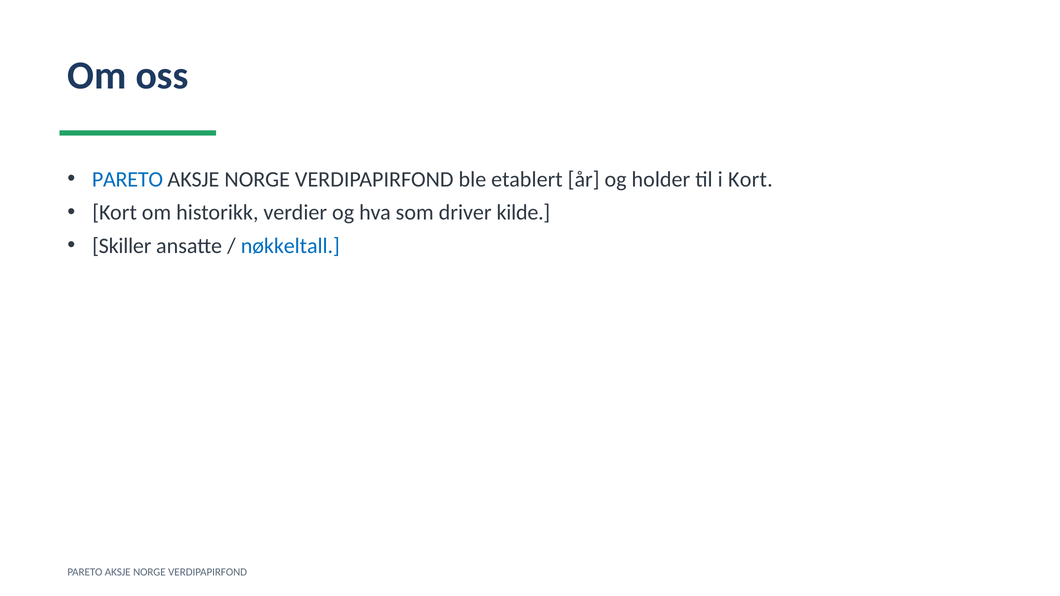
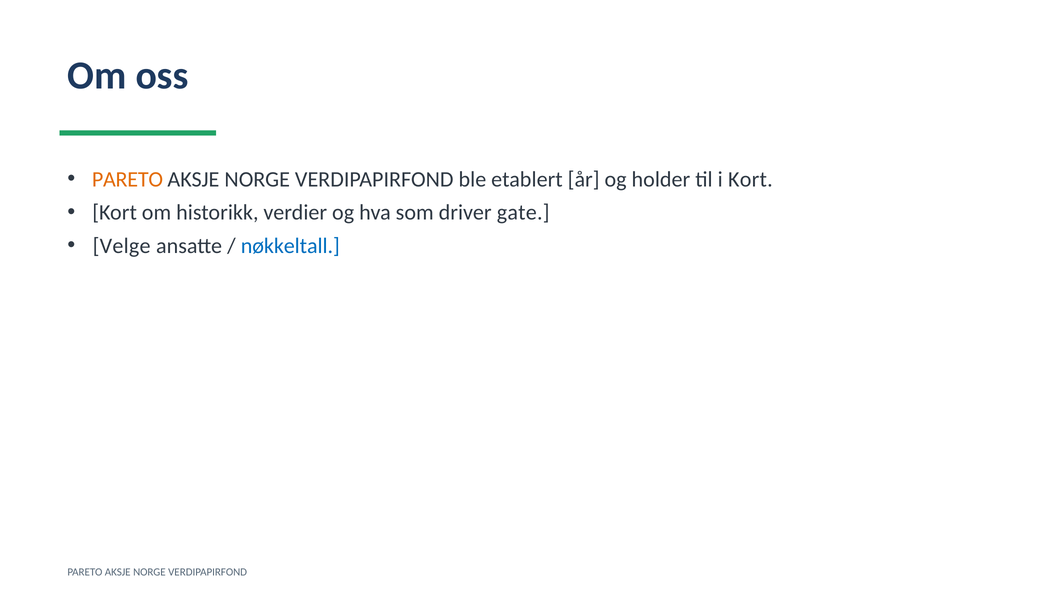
PARETO colour: blue -> orange (127, 180)
kilde: kilde -> gate (523, 213)
Skiller: Skiller -> Velge (122, 246)
